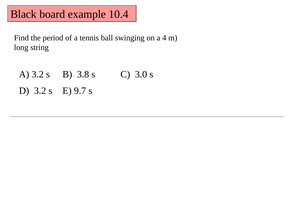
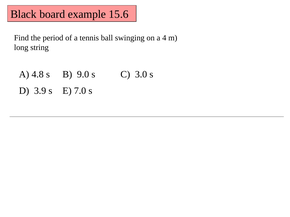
10.4: 10.4 -> 15.6 (119, 14)
A 3.2: 3.2 -> 4.8 (38, 75)
3.8: 3.8 -> 9.0 (83, 75)
D 3.2: 3.2 -> 3.9 (40, 91)
9.7: 9.7 -> 7.0 (80, 91)
